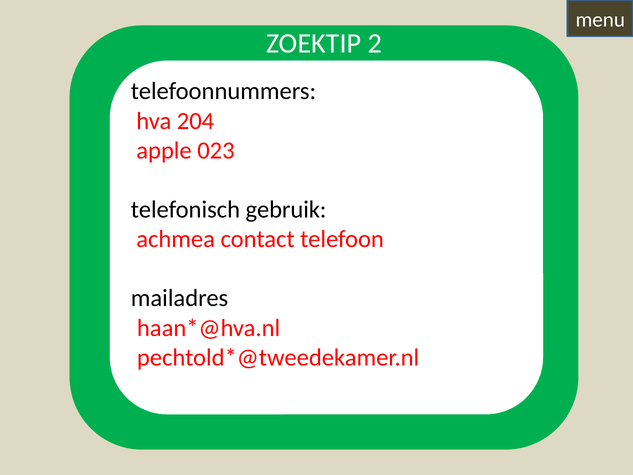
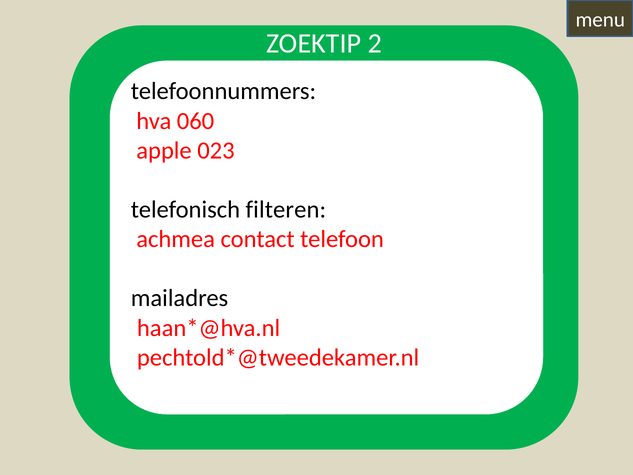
204: 204 -> 060 (196, 121)
gebruik: gebruik -> filteren (286, 209)
